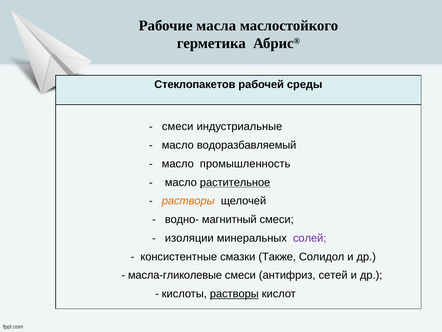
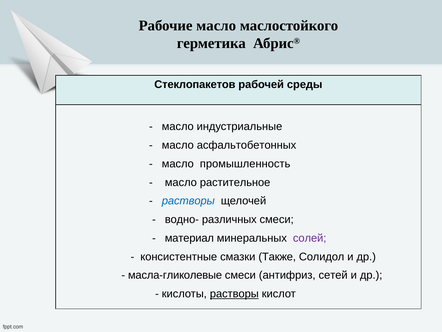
Рабочие масла: масла -> масло (216, 26)
смеси: смеси -> масло (178, 126)
водоразбавляемый: водоразбавляемый -> асфальтобетонных (247, 145)
растительное underline: present -> none (235, 182)
растворы colour: orange -> blue (188, 201)
магнитный: магнитный -> различных (229, 219)
изоляции: изоляции -> материал (189, 238)
